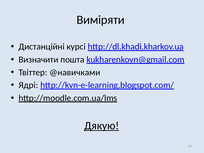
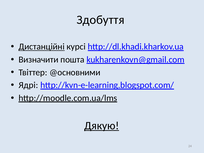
Виміряти: Виміряти -> Здобуття (101, 20)
Дистанційні underline: none -> present (42, 47)
@навичками: @навичками -> @основними (75, 72)
